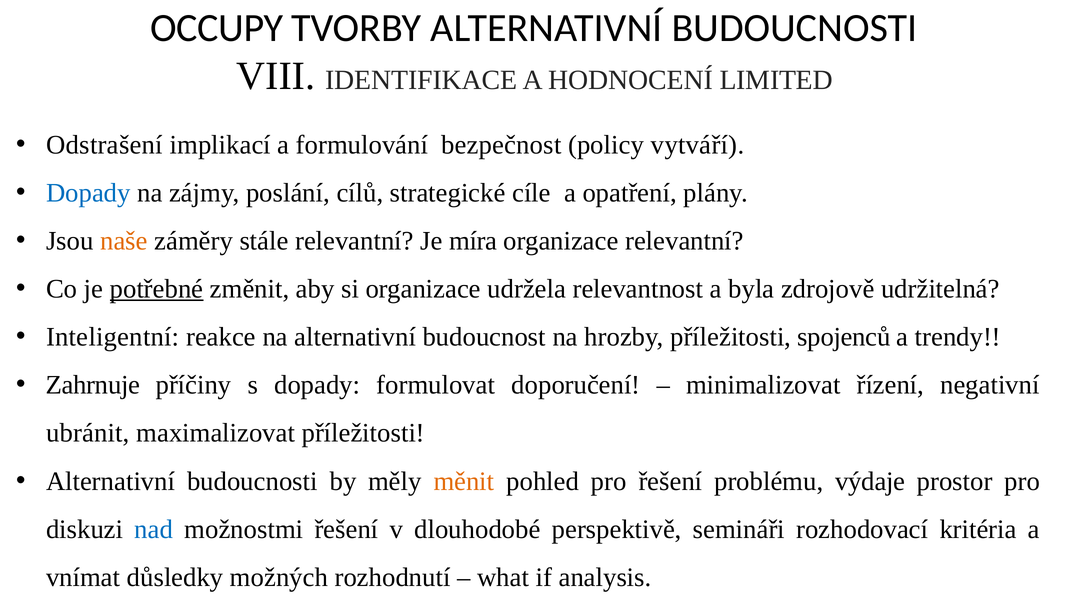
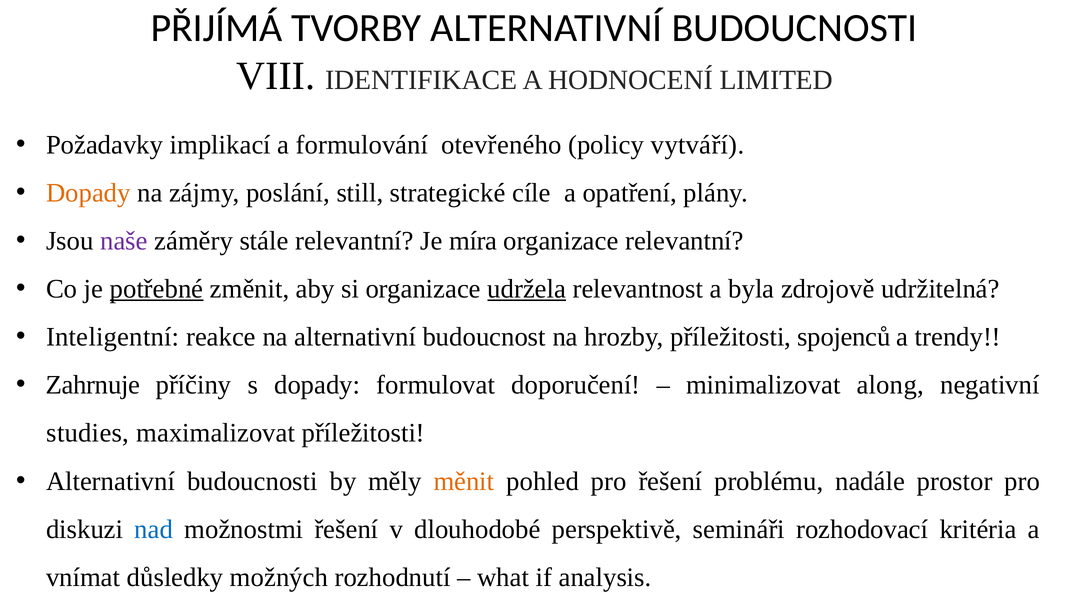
OCCUPY: OCCUPY -> PŘIJÍMÁ (217, 28)
Odstrašení: Odstrašení -> Požadavky (105, 145)
bezpečnost: bezpečnost -> otevřeného (501, 145)
Dopady colour: blue -> orange (88, 193)
cílů: cílů -> still (360, 193)
naše colour: orange -> purple (124, 241)
udržela underline: none -> present (527, 289)
řízení: řízení -> along (890, 385)
ubránit: ubránit -> studies (88, 433)
výdaje: výdaje -> nadále (870, 482)
